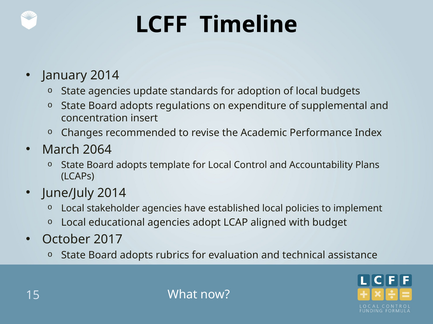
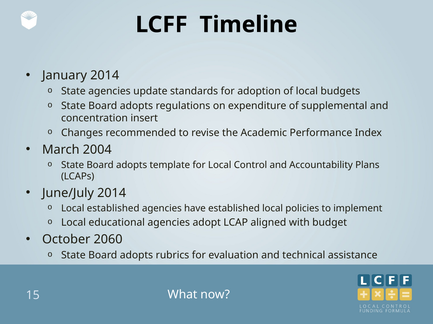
2064: 2064 -> 2004 (97, 150)
Local stakeholder: stakeholder -> established (113, 209)
2017: 2017 -> 2060 (108, 240)
